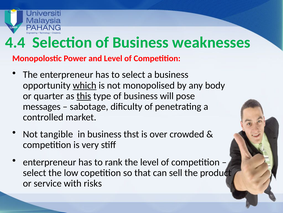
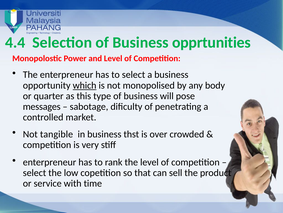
weaknesses: weaknesses -> opprtunities (211, 42)
this underline: present -> none (84, 96)
risks: risks -> time (93, 183)
